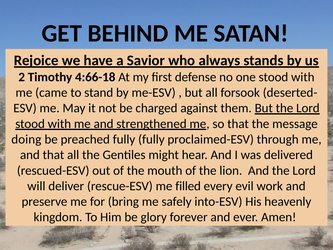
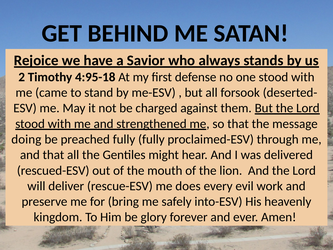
4:66-18: 4:66-18 -> 4:95-18 (95, 77)
filled: filled -> does (188, 186)
